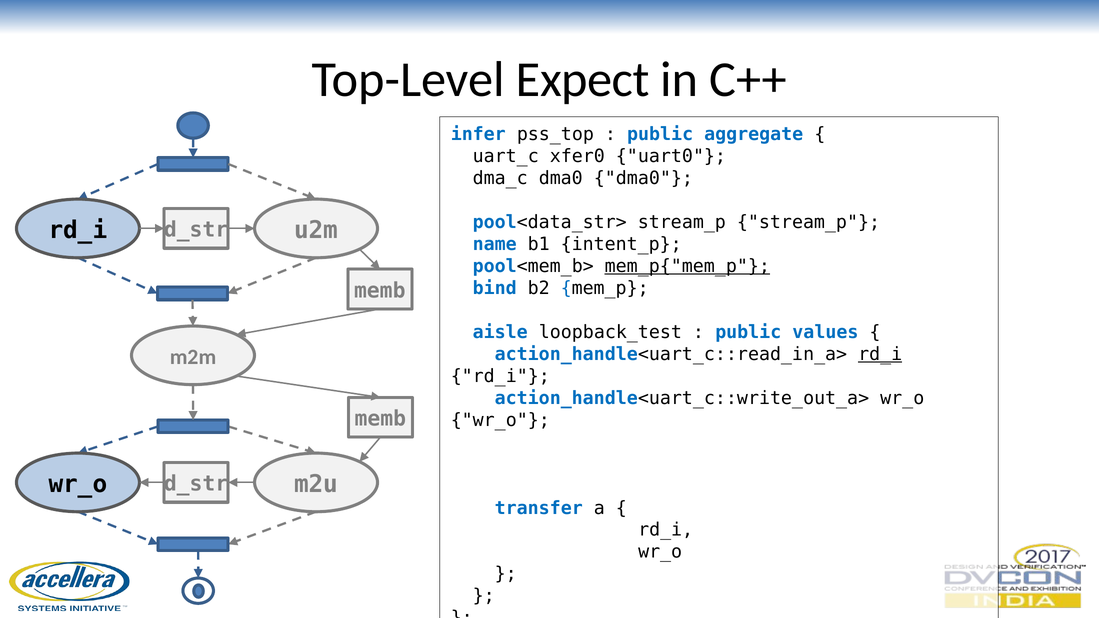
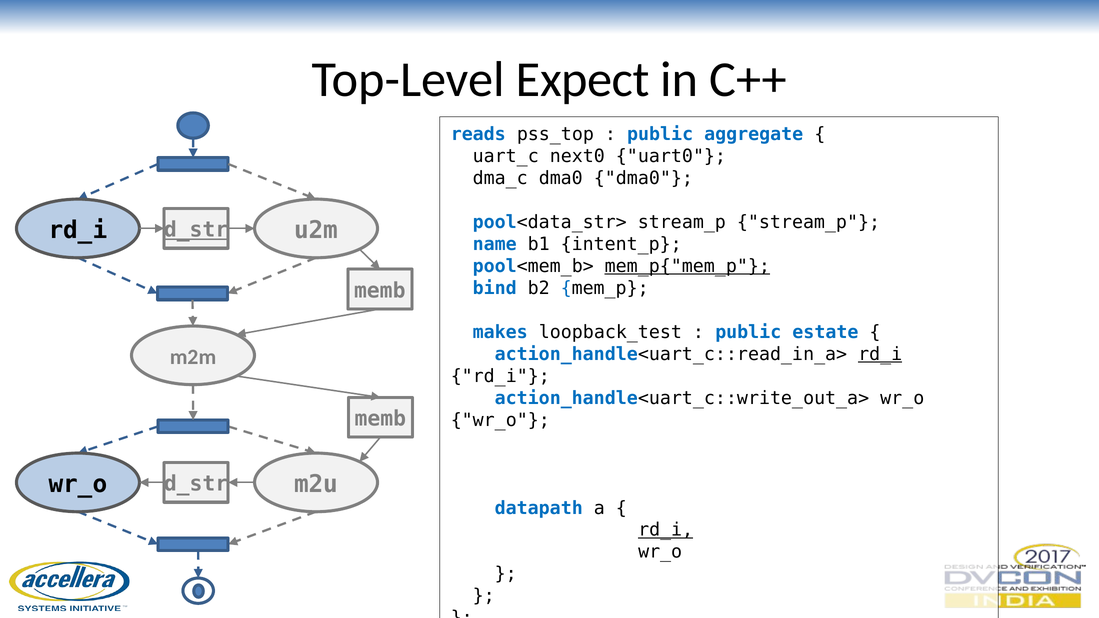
infer: infer -> reads (478, 134)
xfer0: xfer0 -> next0 (577, 156)
d_str underline: none -> present (196, 230)
aisle: aisle -> makes (500, 332)
values: values -> estate (825, 332)
transfer: transfer -> datapath (539, 508)
rd_i underline: none -> present (666, 530)
